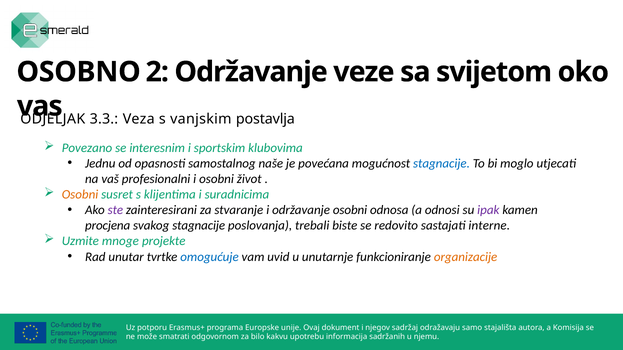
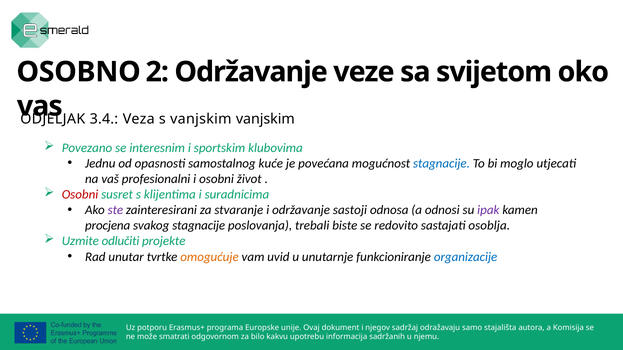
3.3: 3.3 -> 3.4 (104, 119)
vanjskim postavlja: postavlja -> vanjskim (265, 119)
naše: naše -> kuće (271, 164)
Osobni colour: orange -> red (80, 195)
održavanje osobni: osobni -> sastoji (350, 210)
interne: interne -> osoblja (489, 226)
mnoge: mnoge -> odlučiti (121, 241)
omogućuje colour: blue -> orange (209, 257)
organizacije colour: orange -> blue (466, 257)
